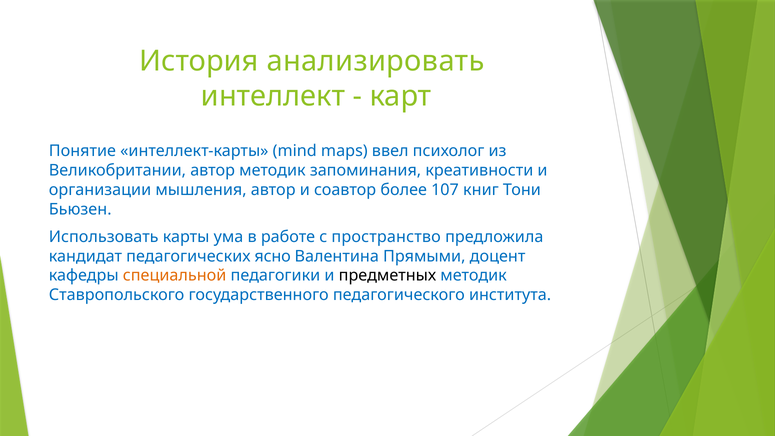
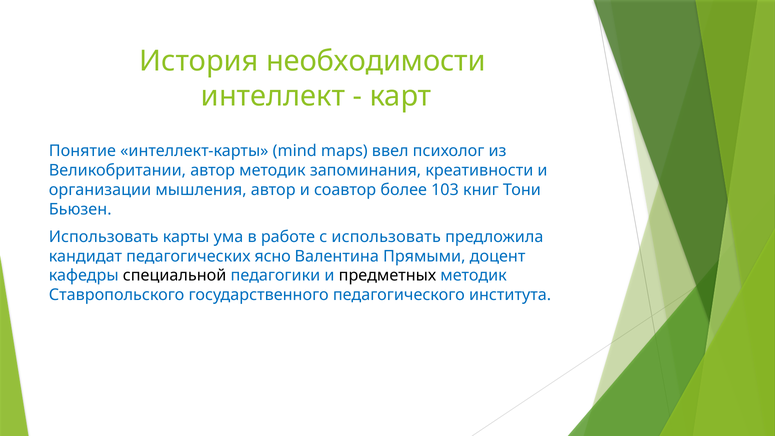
анализировать: анализировать -> необходимости (376, 61)
107: 107 -> 103 (445, 190)
с пространство: пространство -> использовать (386, 237)
специальной colour: orange -> black (175, 276)
